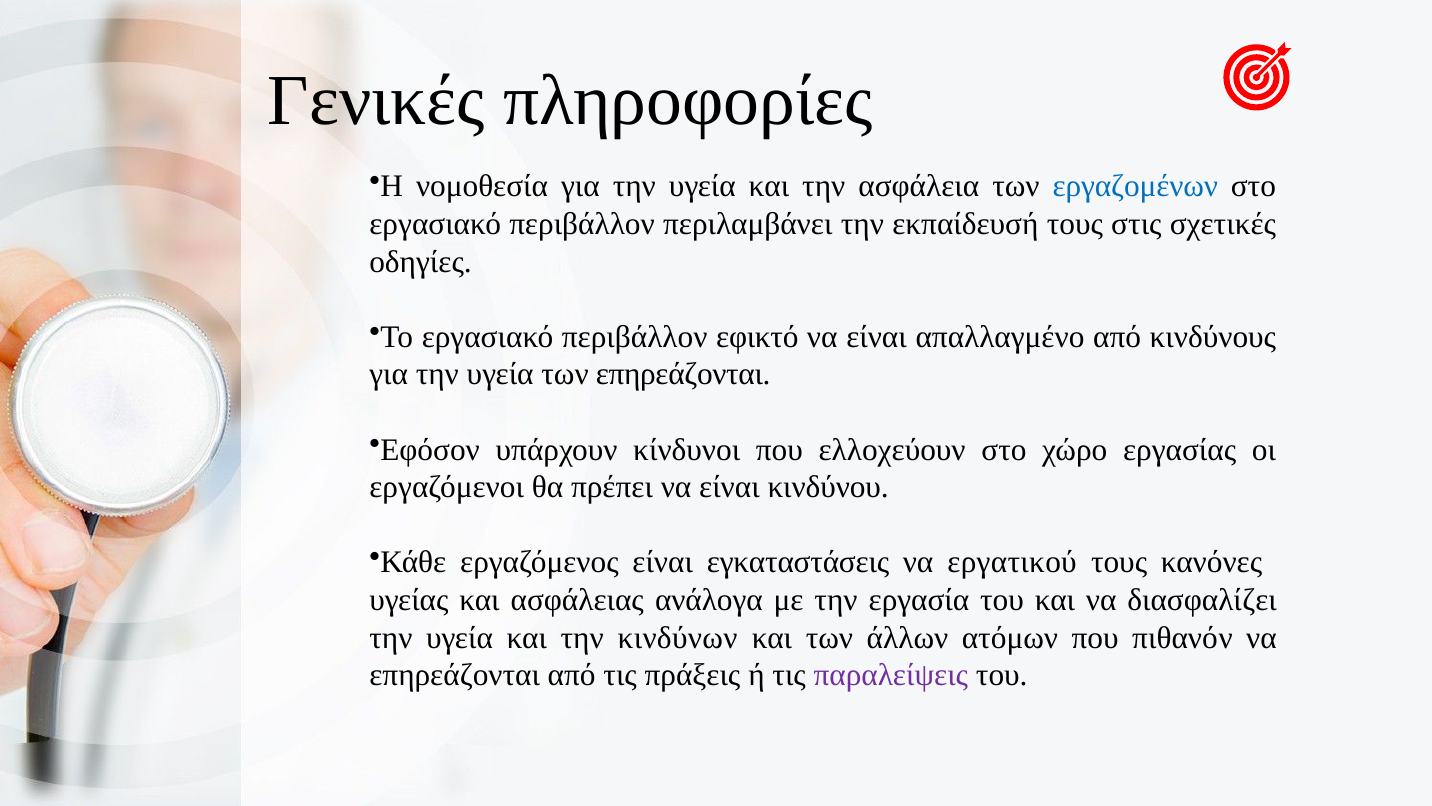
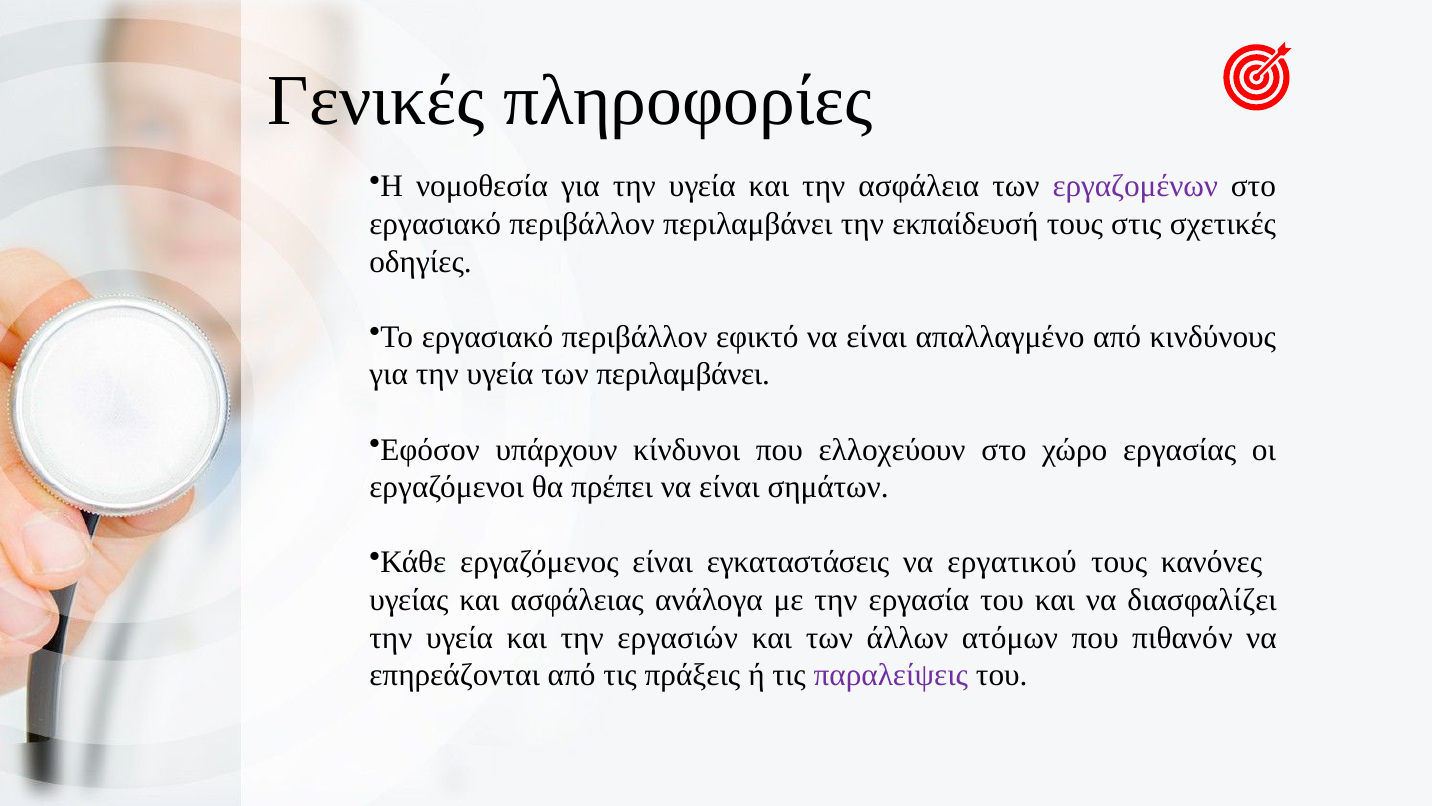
εργαζομένων colour: blue -> purple (1135, 186)
των επηρεάζονται: επηρεάζονται -> περιλαμβάνει (683, 374)
κινδύνου: κινδύνου -> σημάτων (828, 487)
κινδύνων: κινδύνων -> εργασιών (678, 637)
